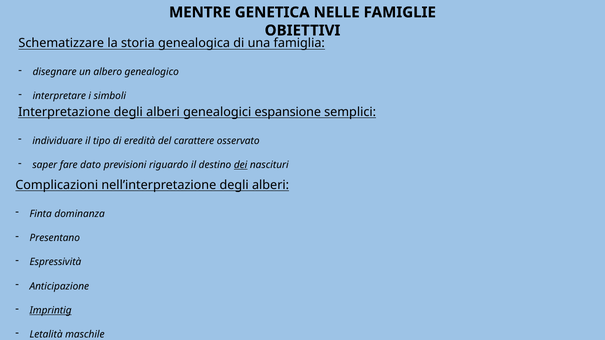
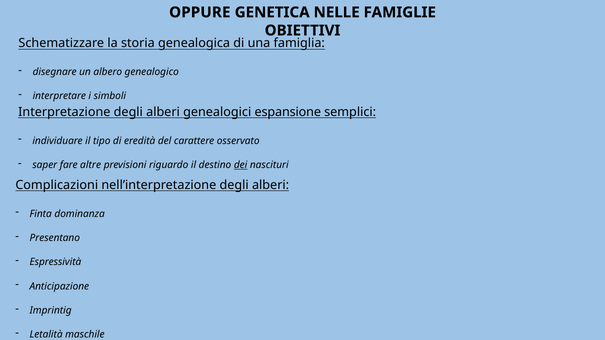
MENTRE: MENTRE -> OPPURE (200, 12)
dato: dato -> altre (91, 165)
Imprintig underline: present -> none (51, 311)
